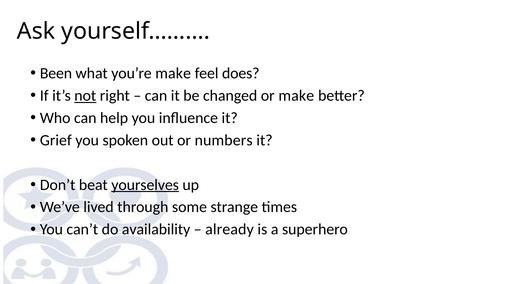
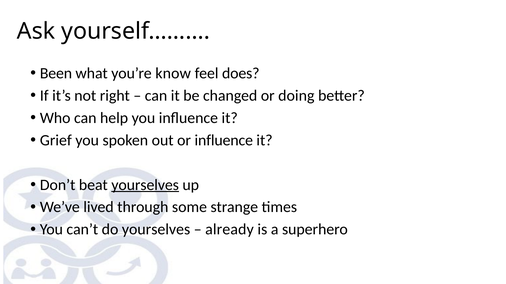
you’re make: make -> know (173, 73)
not underline: present -> none (85, 96)
or make: make -> doing (296, 96)
or numbers: numbers -> influence (224, 141)
do availability: availability -> yourselves (156, 230)
